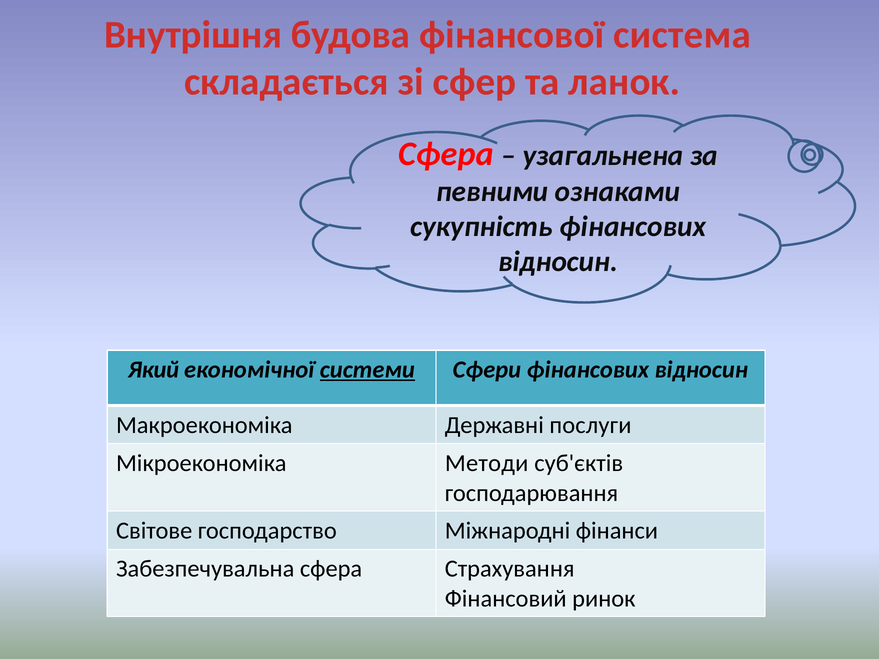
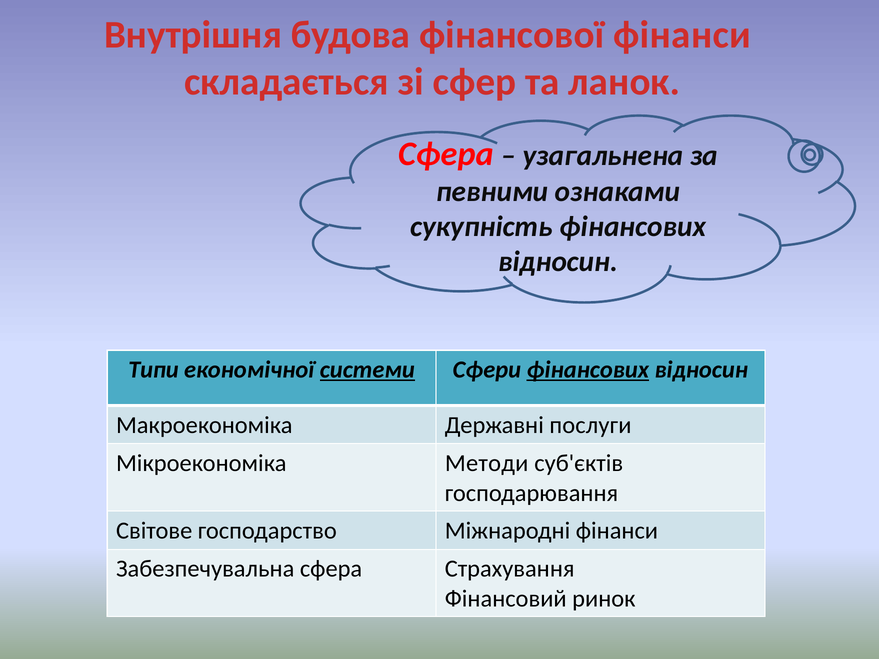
фінансової система: система -> фінанси (682, 35)
Який: Який -> Типи (153, 370)
фінансових underline: none -> present (588, 370)
